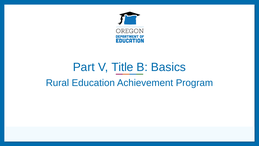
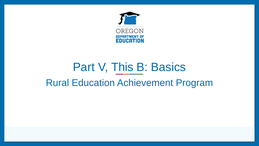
Title: Title -> This (122, 67)
